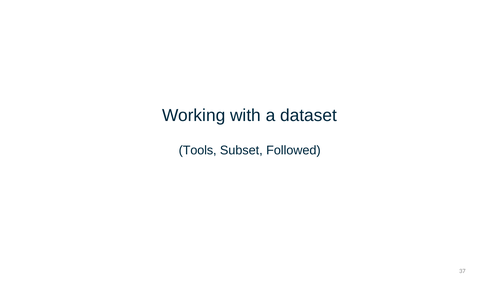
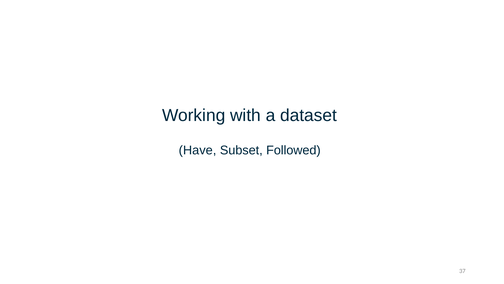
Tools: Tools -> Have (198, 150)
